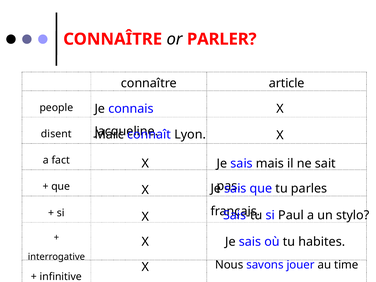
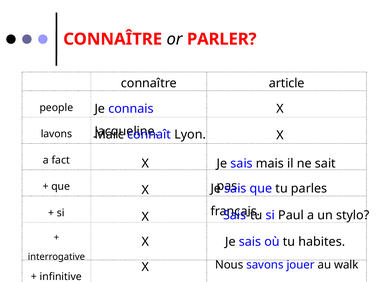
disent: disent -> lavons (56, 134)
time: time -> walk (346, 265)
